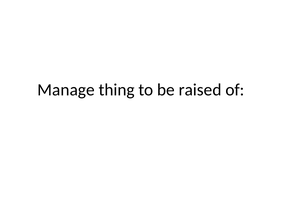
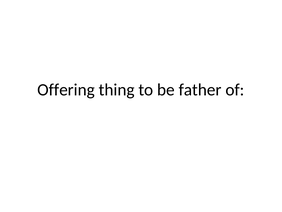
Manage: Manage -> Offering (66, 90)
raised: raised -> father (200, 90)
